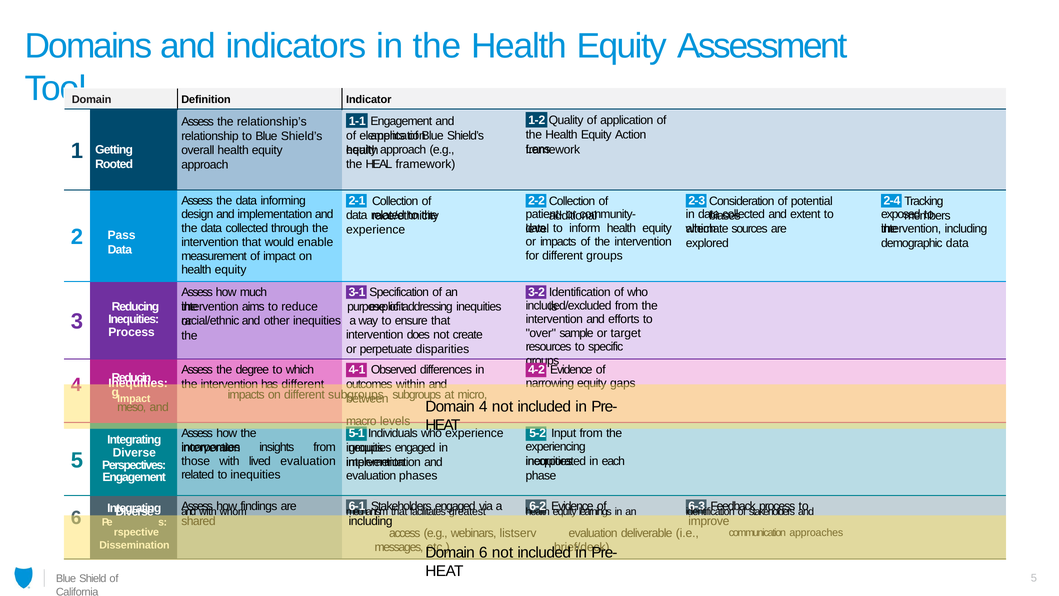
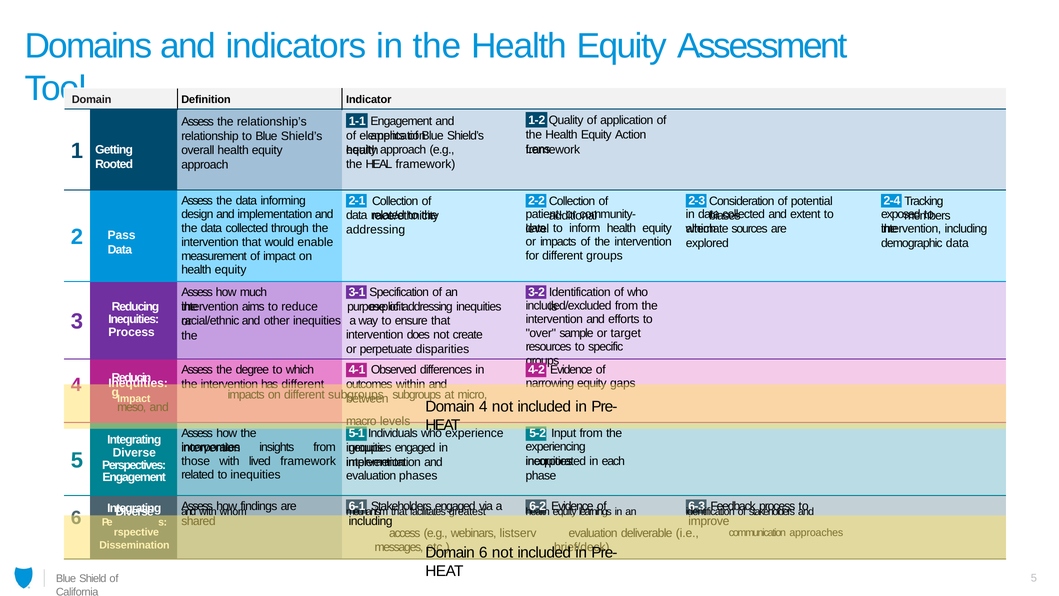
experience: experience -> addressing (376, 230)
lived evaluation: evaluation -> framework (308, 461)
